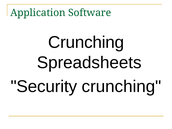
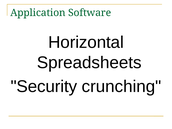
Crunching: Crunching -> Horizontal (86, 42)
